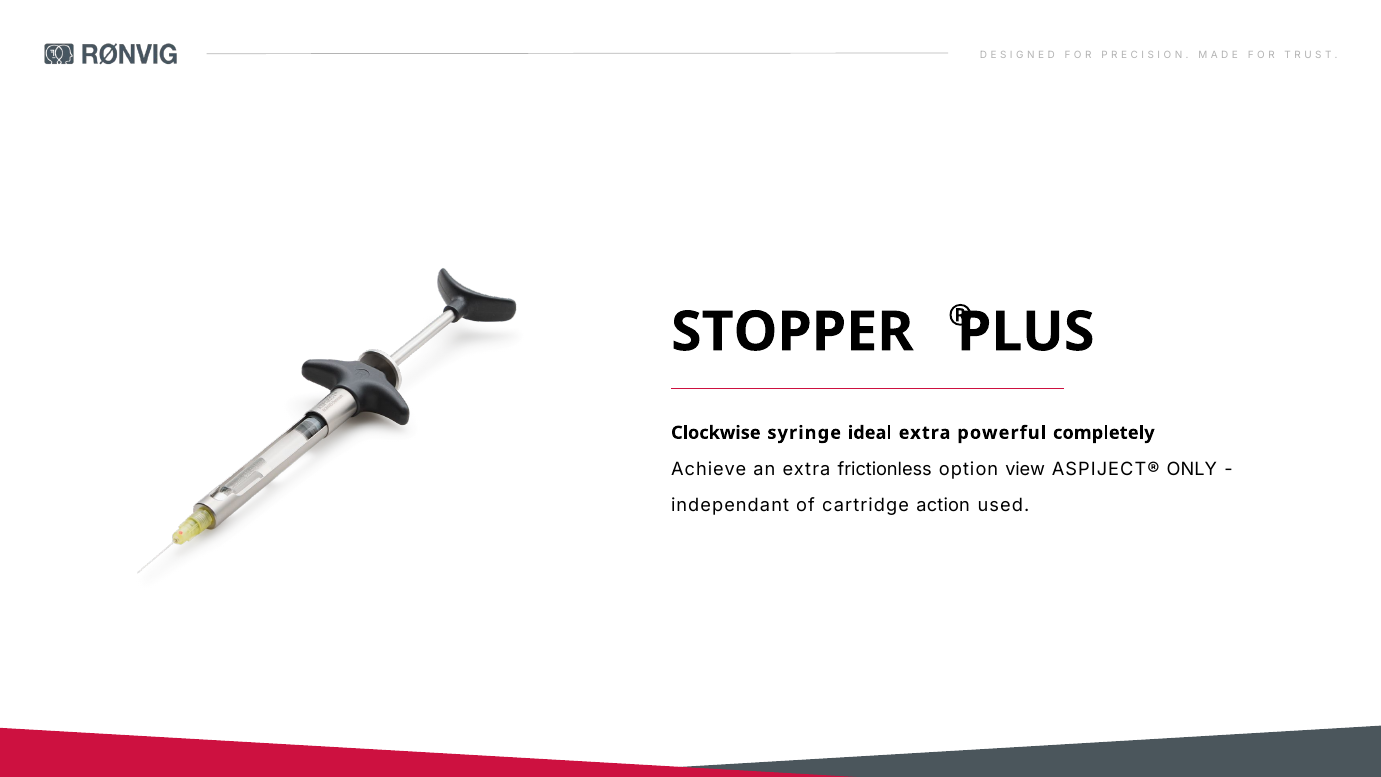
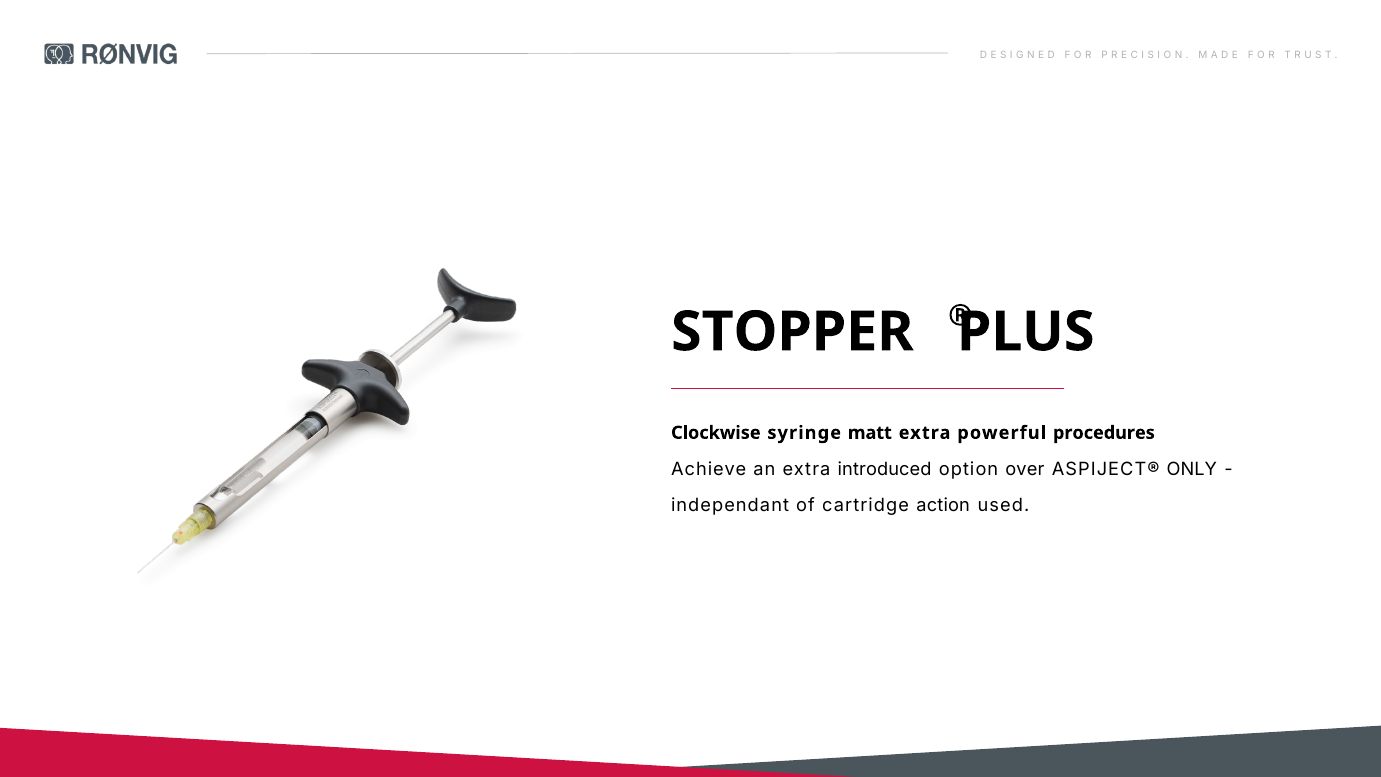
ideal: ideal -> matt (870, 433)
completely: completely -> procedures (1104, 433)
frictionless: frictionless -> introduced (885, 469)
view: view -> over (1025, 469)
